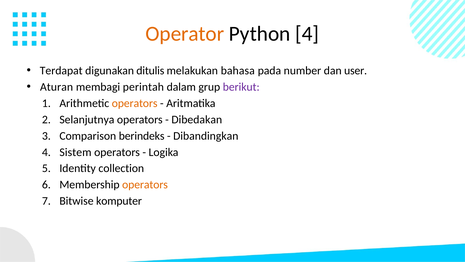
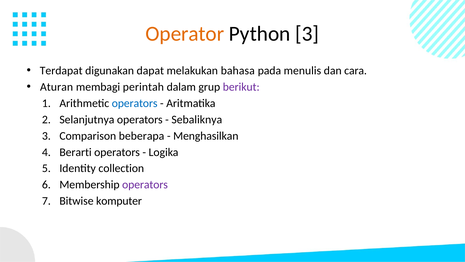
Python 4: 4 -> 3 (307, 34)
ditulis: ditulis -> dapat (150, 71)
number: number -> menulis (302, 71)
user: user -> cara (356, 71)
operators colour: orange -> blue (135, 103)
Dibedakan: Dibedakan -> Sebaliknya (197, 119)
berindeks: berindeks -> beberapa (142, 136)
Dibandingkan: Dibandingkan -> Menghasilkan (206, 136)
Sistem: Sistem -> Berarti (76, 152)
operators colour: orange -> purple (145, 184)
